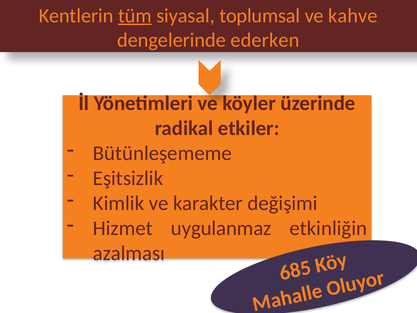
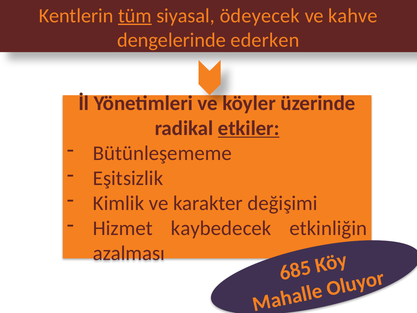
toplumsal: toplumsal -> ödeyecek (260, 16)
etkiler underline: none -> present (249, 128)
uygulanmaz: uygulanmaz -> kaybedecek (221, 228)
